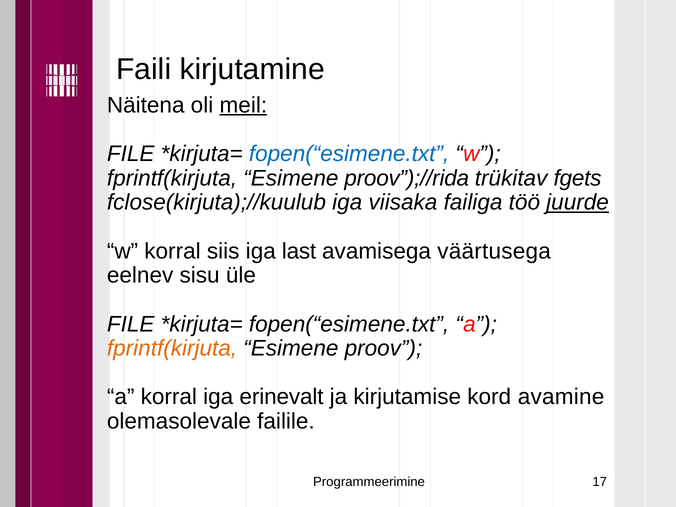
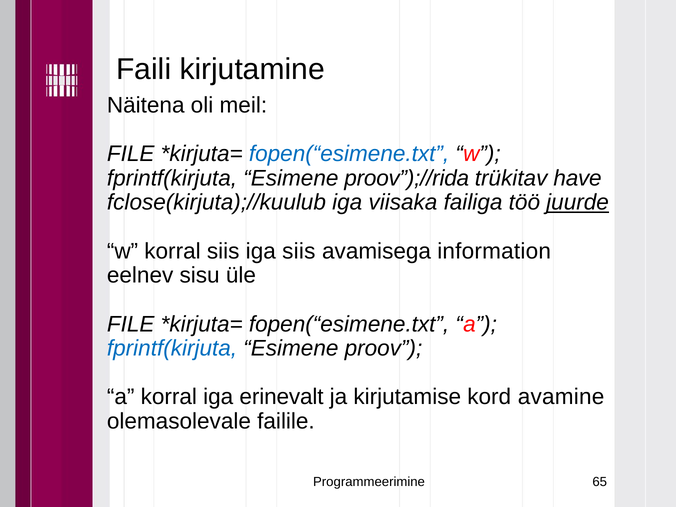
meil underline: present -> none (243, 105)
fgets: fgets -> have (578, 178)
iga last: last -> siis (299, 251)
väärtusega: väärtusega -> information (494, 251)
fprintf(kirjuta colour: orange -> blue (172, 348)
17: 17 -> 65 (600, 482)
